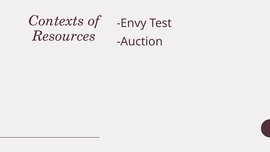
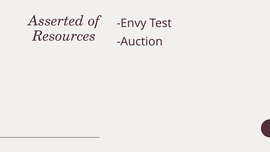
Contexts: Contexts -> Asserted (56, 21)
